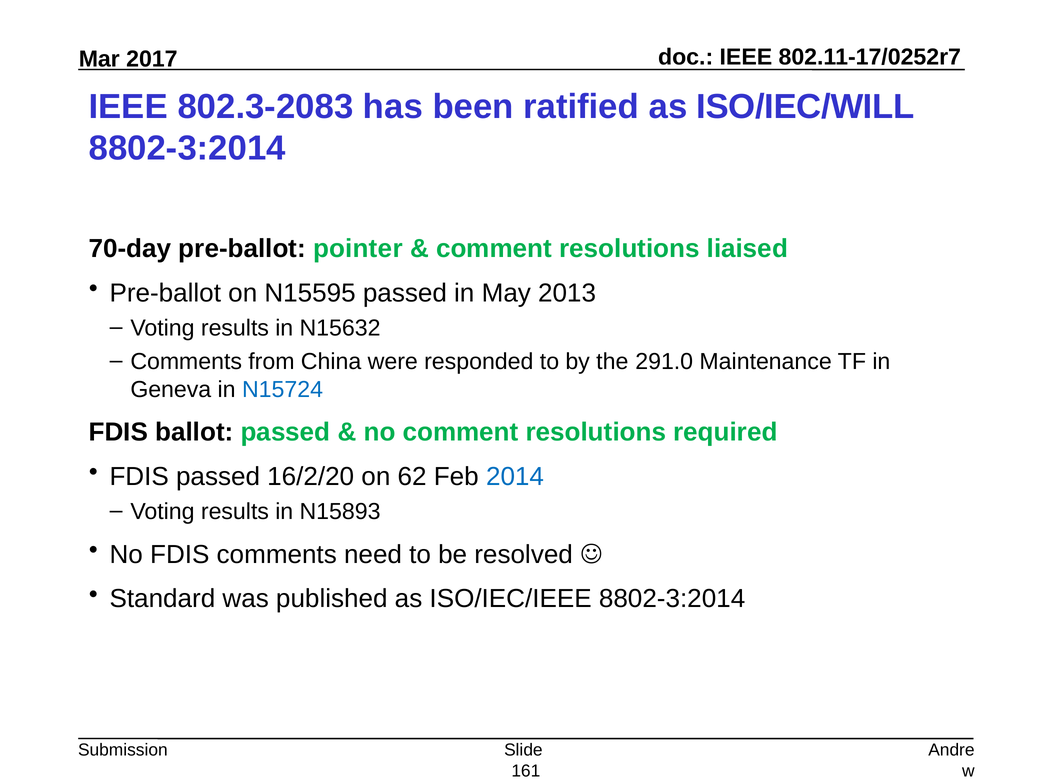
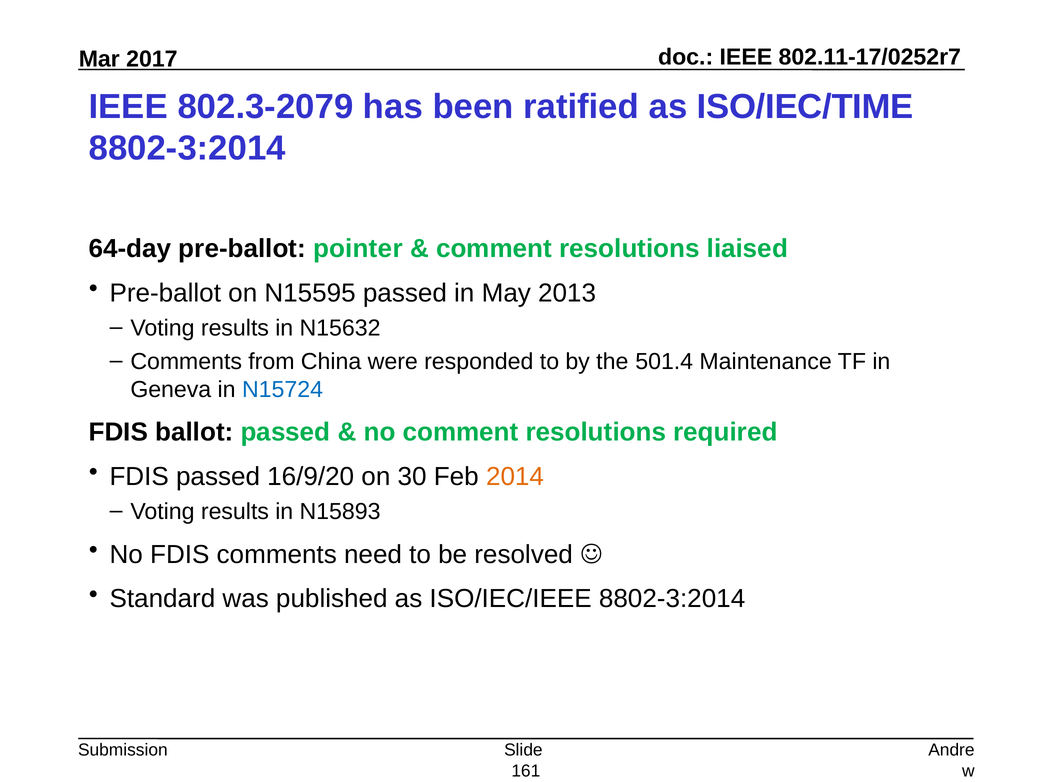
802.3-2083: 802.3-2083 -> 802.3-2079 (265, 107)
ISO/IEC/WILL: ISO/IEC/WILL -> ISO/IEC/TIME (805, 107)
70-day: 70-day -> 64-day (130, 249)
291.0: 291.0 -> 501.4 (664, 362)
16/2/20: 16/2/20 -> 16/9/20 (311, 477)
62: 62 -> 30 (412, 477)
2014 colour: blue -> orange (515, 477)
